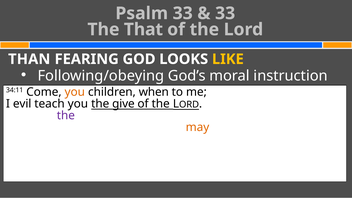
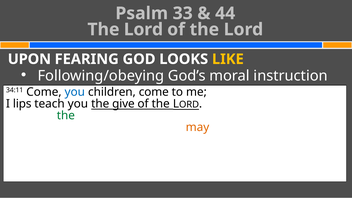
33: 33 -> 44 (225, 13)
That: That -> Lord (143, 29)
THAN: THAN -> UPON (29, 59)
you colour: orange -> blue (75, 92)
children when: when -> come (154, 92)
I evil: evil -> lips (22, 104)
the colour: purple -> green (66, 116)
